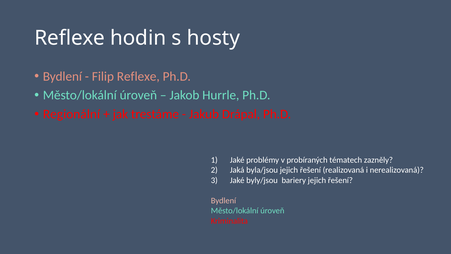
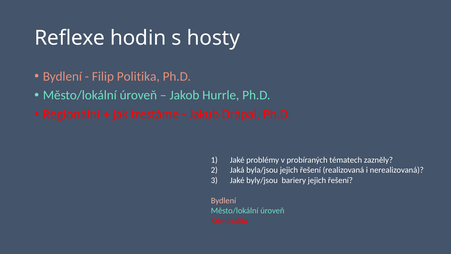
Filip Reflexe: Reflexe -> Politika (138, 76)
